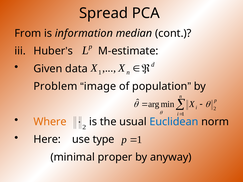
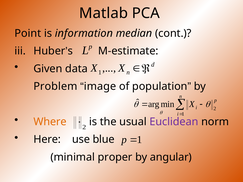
Spread: Spread -> Matlab (104, 13)
From: From -> Point (28, 33)
Euclidean colour: blue -> purple (174, 122)
type: type -> blue (104, 140)
anyway: anyway -> angular (171, 157)
